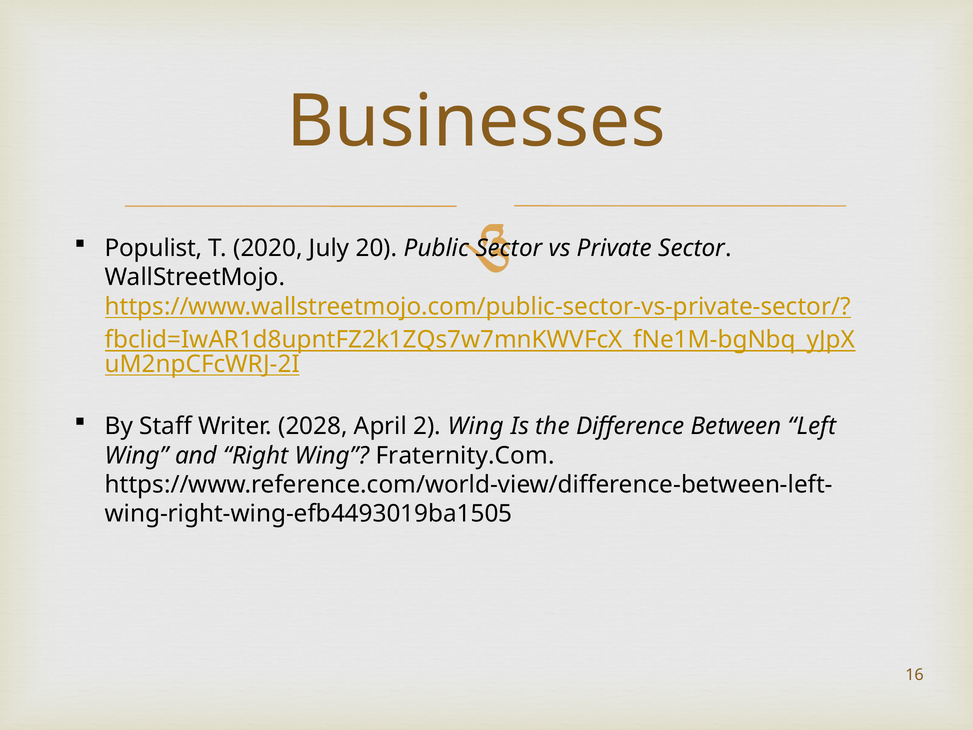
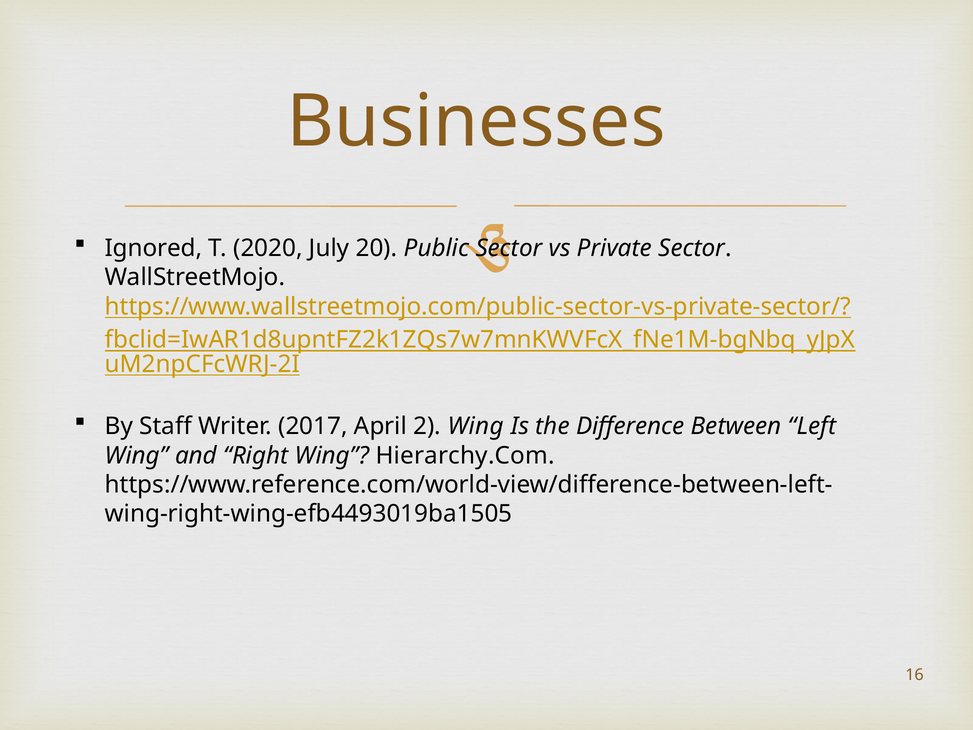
Populist: Populist -> Ignored (154, 248)
2028: 2028 -> 2017 (313, 426)
Fraternity.Com: Fraternity.Com -> Hierarchy.Com (465, 455)
